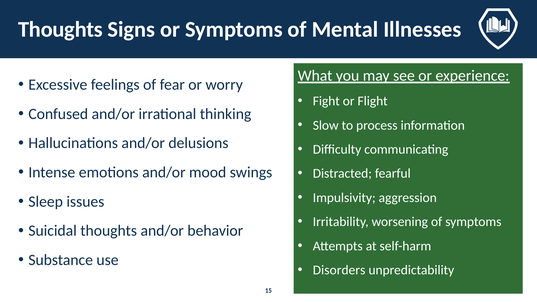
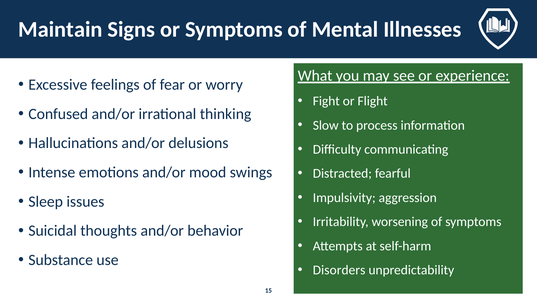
Thoughts: Thoughts -> Maintain (60, 29)
